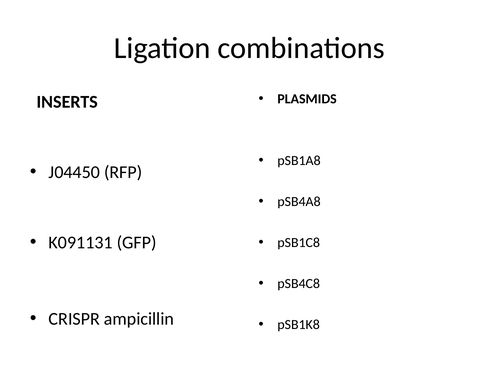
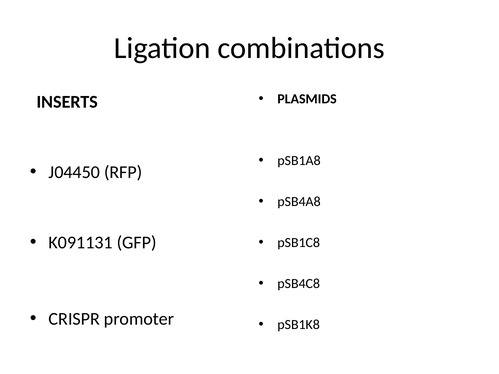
ampicillin: ampicillin -> promoter (139, 319)
